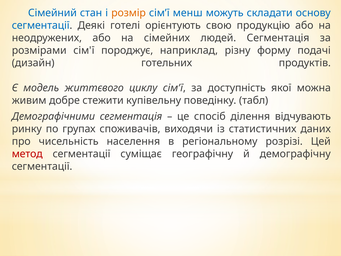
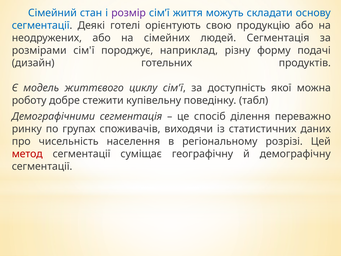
розмір colour: orange -> purple (129, 13)
менш: менш -> життя (188, 13)
живим: живим -> роботу (29, 100)
відчувають: відчувають -> переважно (303, 116)
